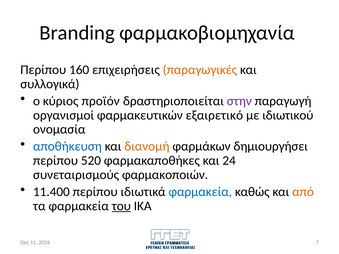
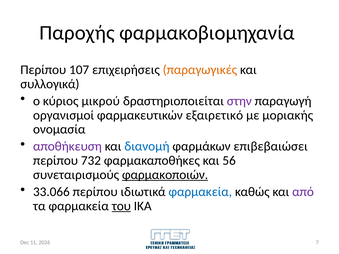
Branding: Branding -> Παροχής (77, 33)
160: 160 -> 107 (79, 70)
προϊόν: προϊόν -> μικρού (101, 101)
ιδιωτικού: ιδιωτικού -> μοριακής (288, 115)
αποθήκευση colour: blue -> purple (67, 146)
διανομή colour: orange -> blue (147, 146)
δημιουργήσει: δημιουργήσει -> επιβεβαιώσει (271, 146)
520: 520 -> 732 (91, 161)
24: 24 -> 56 (229, 161)
φαρμακοποιών underline: none -> present (165, 175)
11.400: 11.400 -> 33.066 (51, 192)
από colour: orange -> purple (303, 192)
